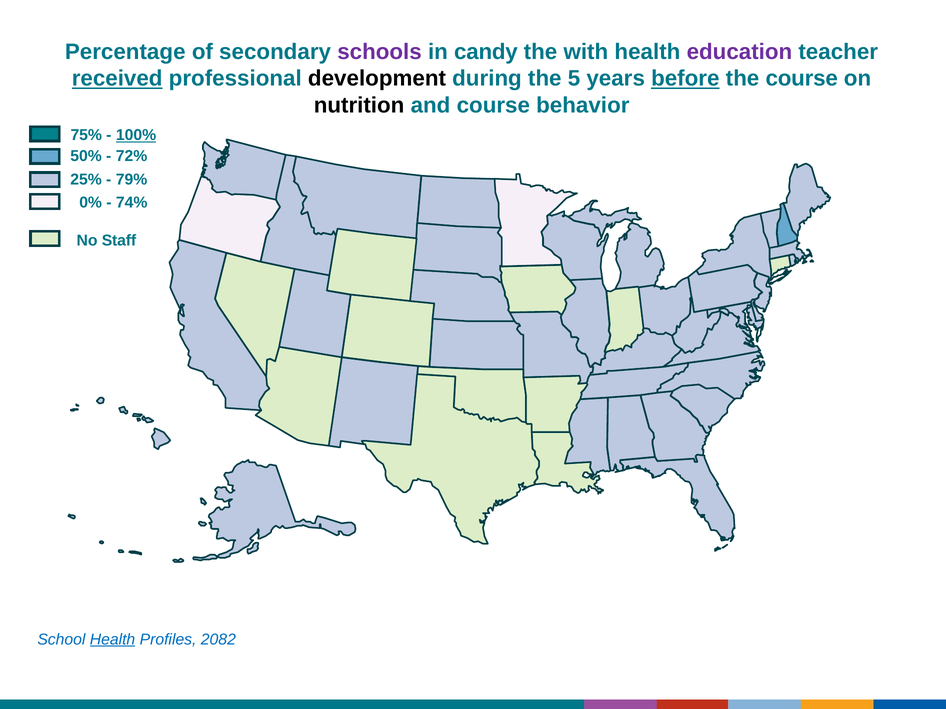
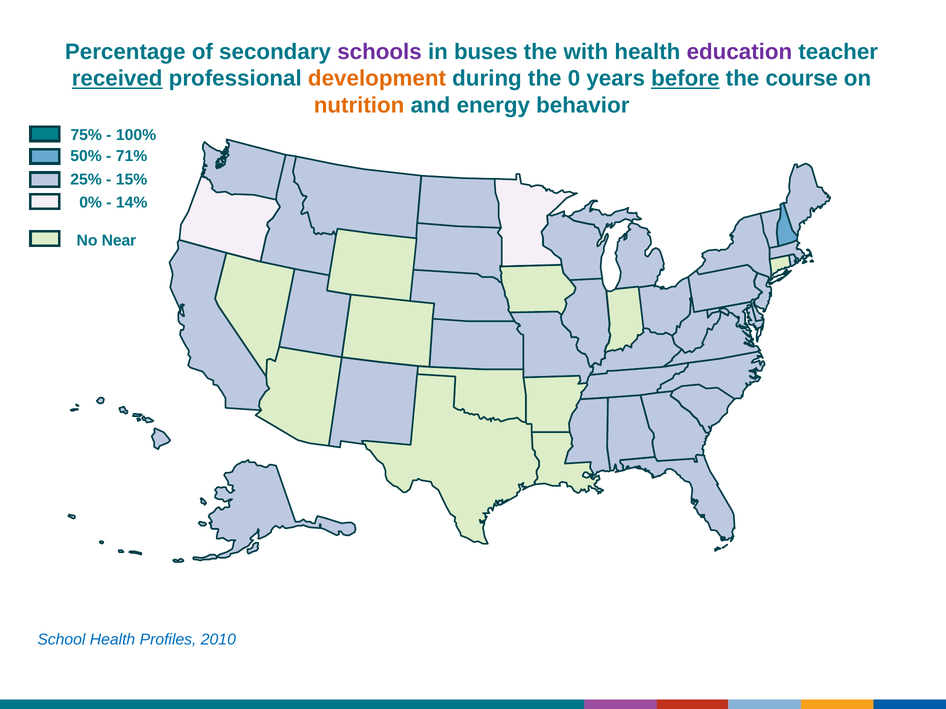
candy: candy -> buses (486, 52)
development colour: black -> orange (377, 79)
5: 5 -> 0 (574, 79)
nutrition colour: black -> orange (359, 105)
and course: course -> energy (493, 105)
100% underline: present -> none (136, 135)
72%: 72% -> 71% (132, 156)
79%: 79% -> 15% (132, 180)
74%: 74% -> 14% (132, 203)
Staff: Staff -> Near (119, 241)
Health underline: present -> none (113, 640)
2082: 2082 -> 2010 (218, 640)
